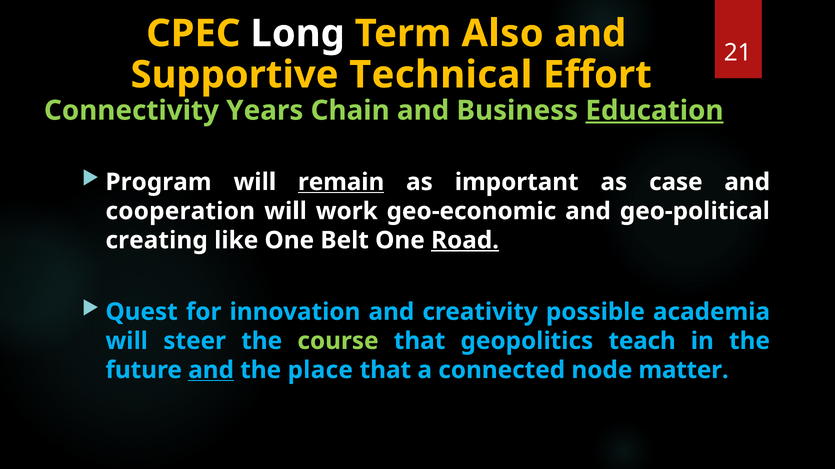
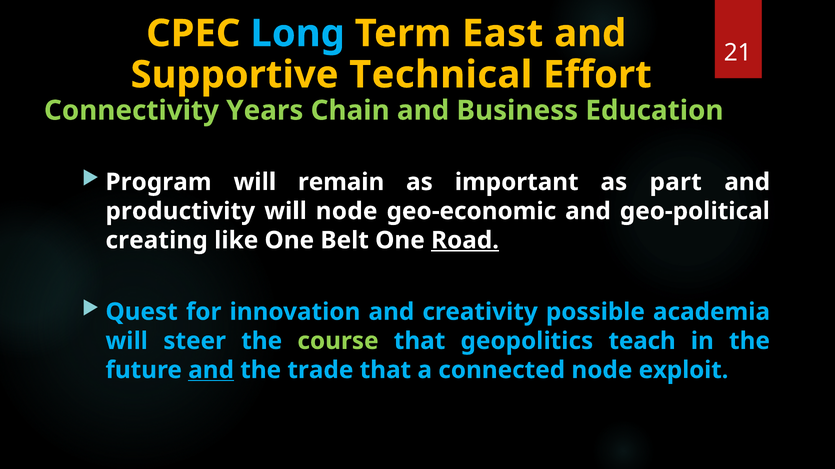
Long colour: white -> light blue (298, 34)
Also: Also -> East (503, 34)
Education underline: present -> none (654, 111)
remain underline: present -> none (341, 182)
case: case -> part (676, 182)
cooperation: cooperation -> productivity (180, 211)
will work: work -> node (347, 211)
place: place -> trade (320, 371)
matter: matter -> exploit (684, 371)
